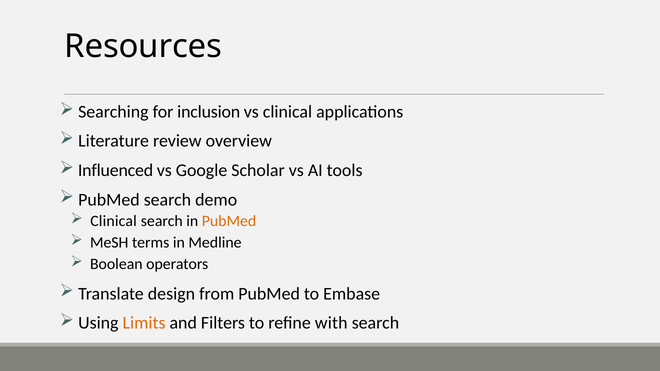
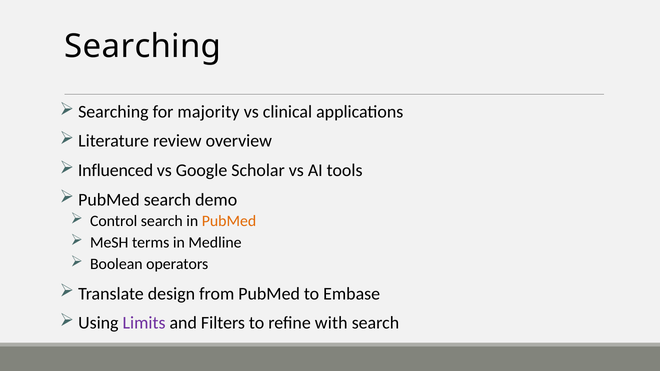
Resources: Resources -> Searching (143, 46)
inclusion: inclusion -> majority (209, 112)
Clinical: Clinical -> Control (114, 221)
Limits colour: orange -> purple (144, 323)
